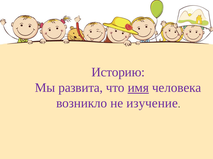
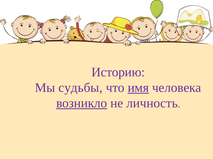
развита: развита -> судьбы (81, 88)
возникло underline: none -> present (82, 104)
изучение: изучение -> личность (152, 104)
